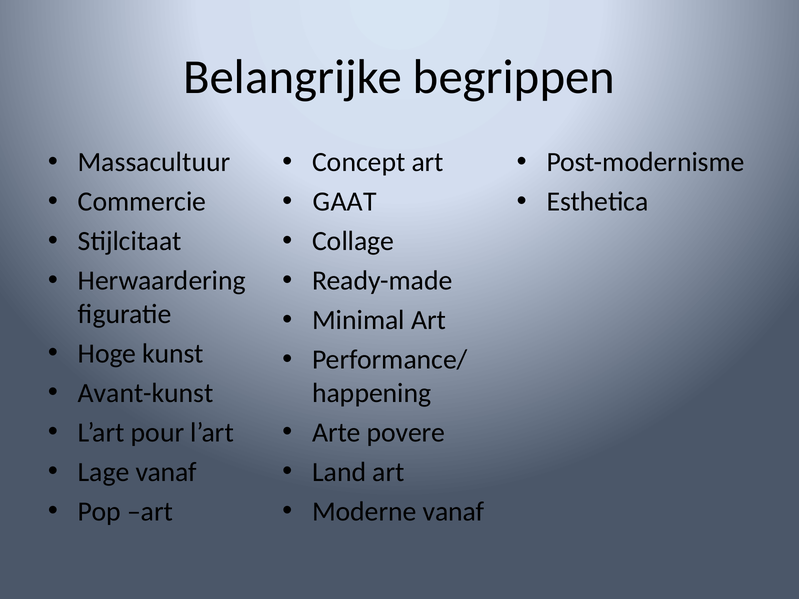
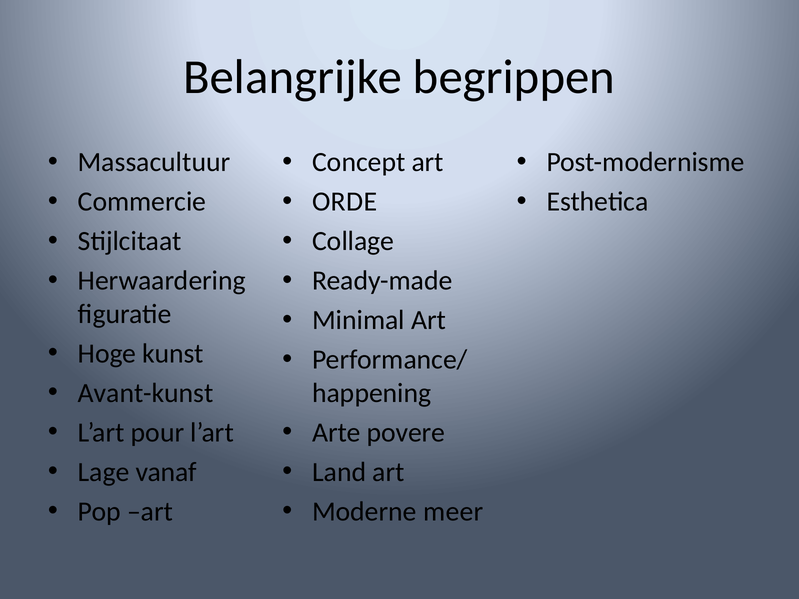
GAAT: GAAT -> ORDE (345, 202)
Moderne vanaf: vanaf -> meer (453, 512)
